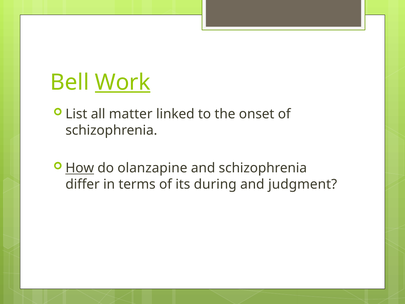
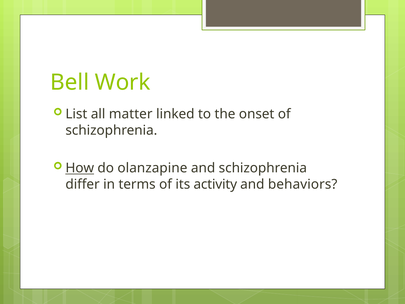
Work underline: present -> none (123, 82)
during: during -> activity (215, 184)
judgment: judgment -> behaviors (303, 184)
